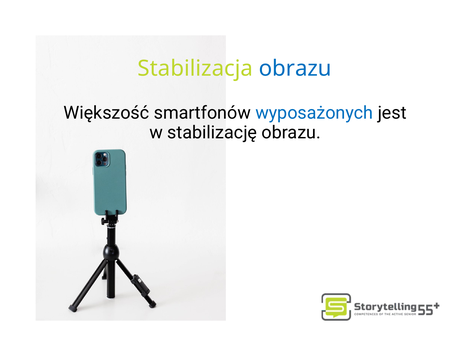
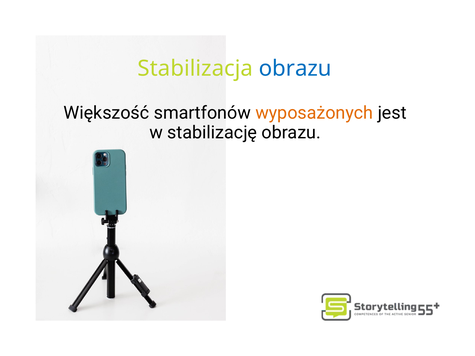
wyposażonych colour: blue -> orange (314, 113)
